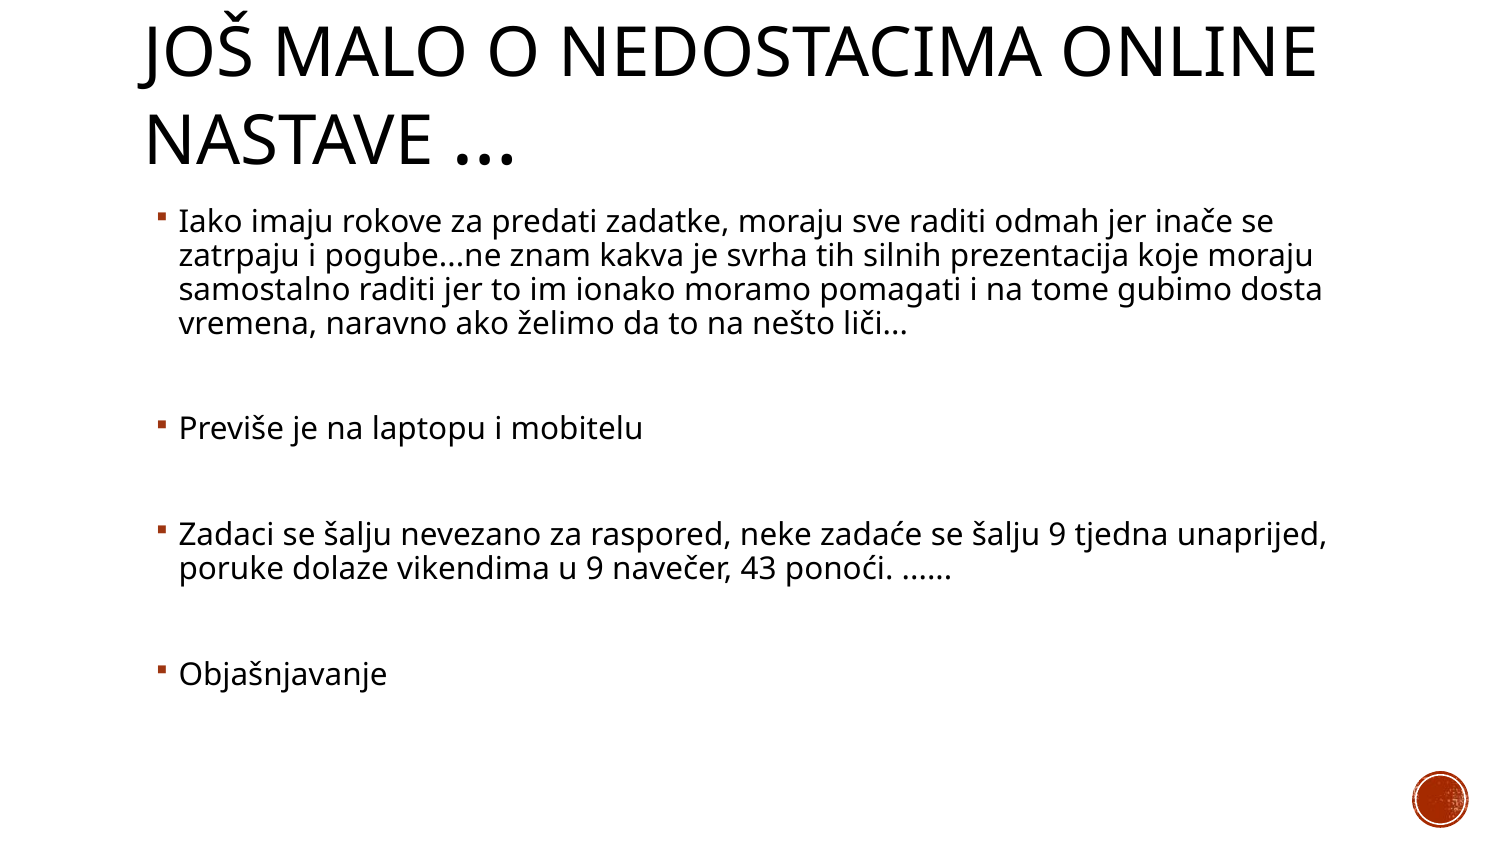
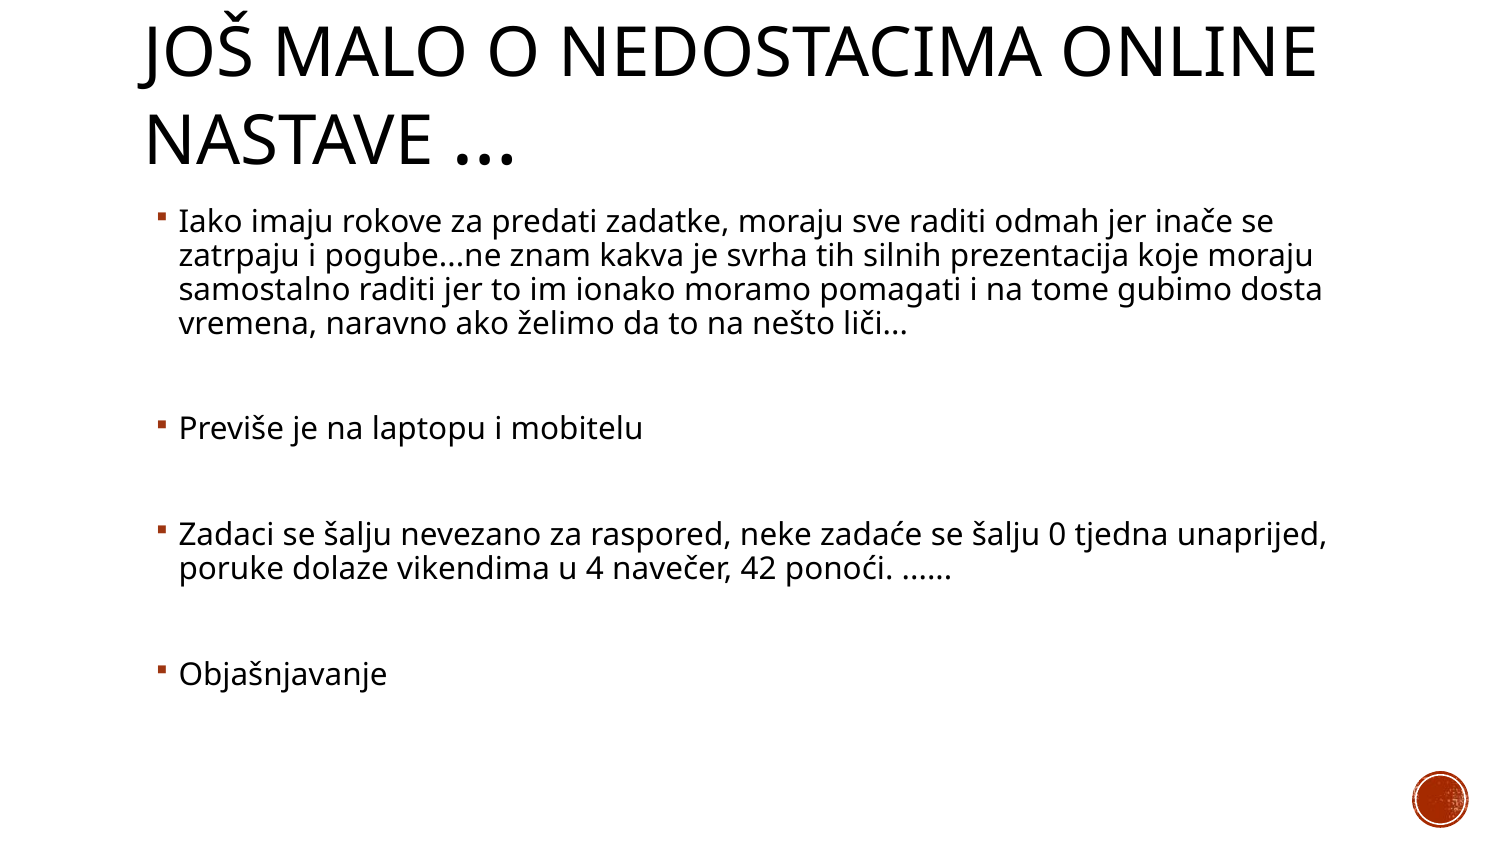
šalju 9: 9 -> 0 (1057, 535)
u 9: 9 -> 4 (595, 569)
43: 43 -> 42 (759, 569)
